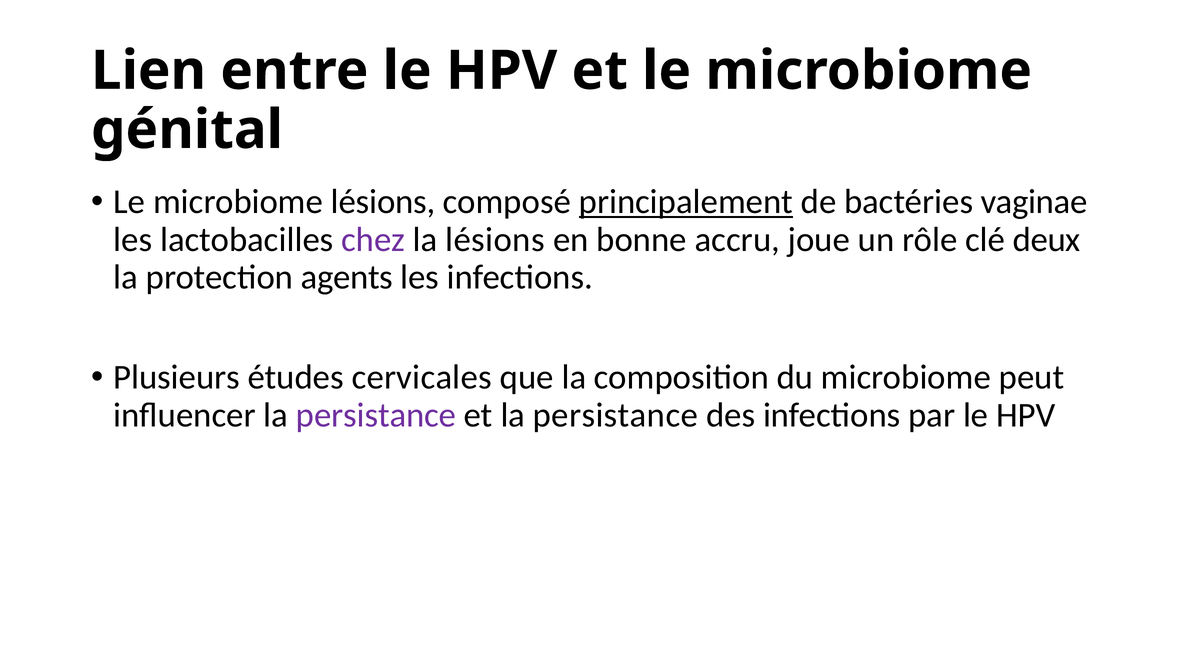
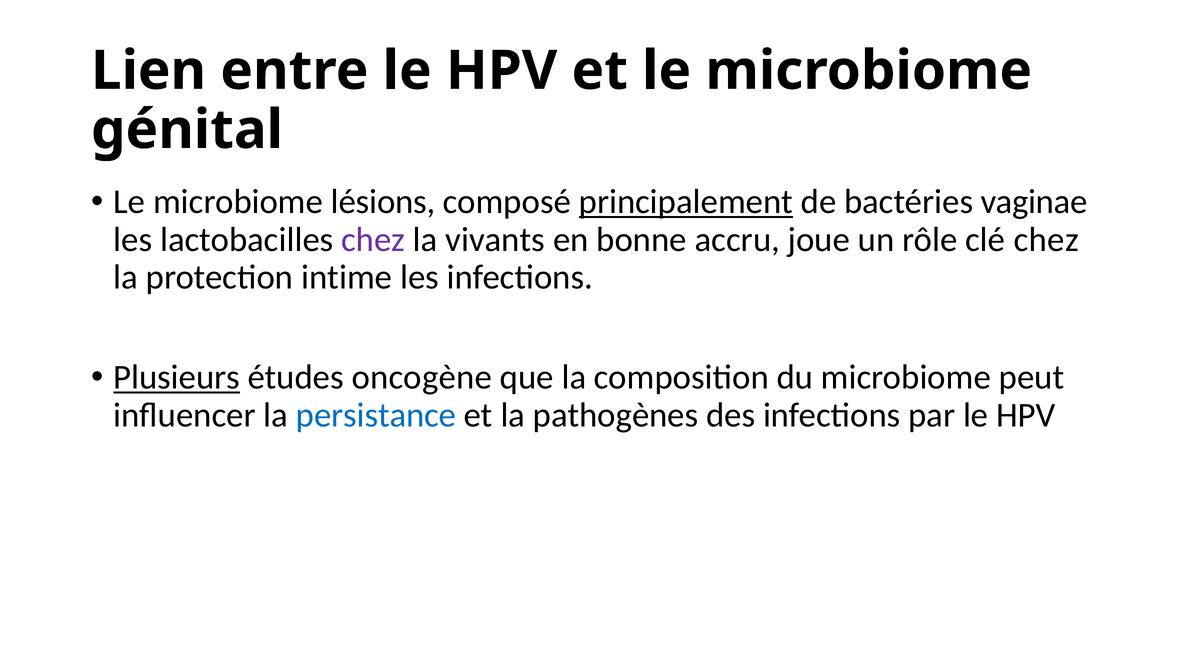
la lésions: lésions -> vivants (495, 239)
clé deux: deux -> chez (1046, 239)
agents: agents -> intime (347, 277)
Plusieurs underline: none -> present (177, 377)
cervicales: cervicales -> oncogène (422, 377)
persistance colour: purple -> blue (376, 415)
et la persistance: persistance -> pathogènes (616, 415)
